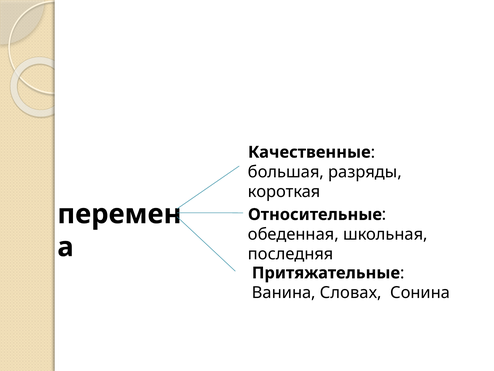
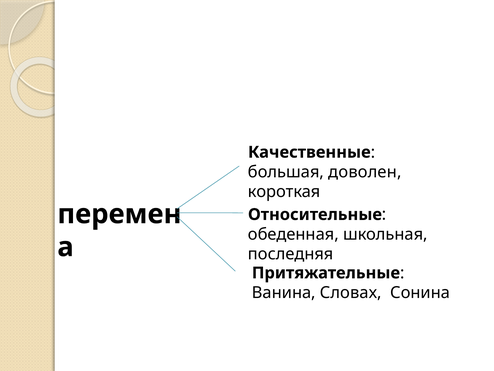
разряды: разряды -> доволен (365, 172)
